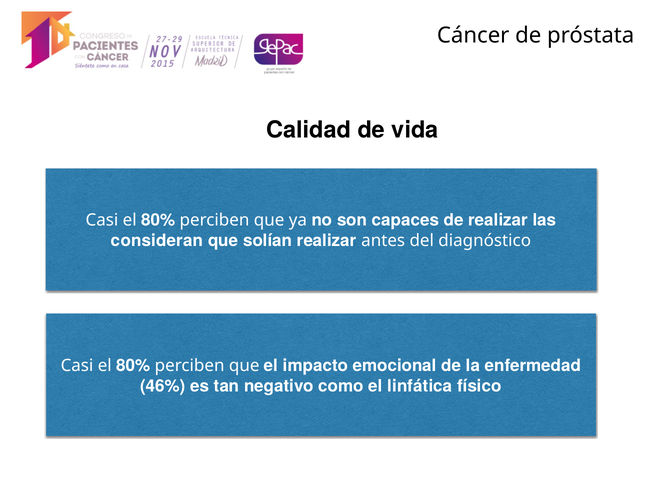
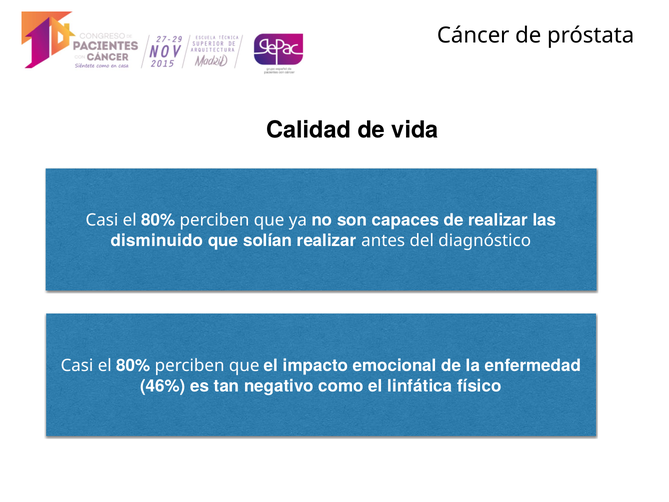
consideran: consideran -> disminuido (157, 241)
